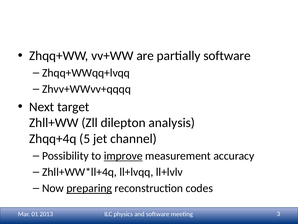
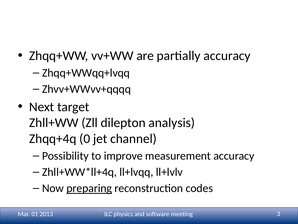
partially software: software -> accuracy (227, 56)
5: 5 -> 0 (85, 138)
improve underline: present -> none (123, 156)
